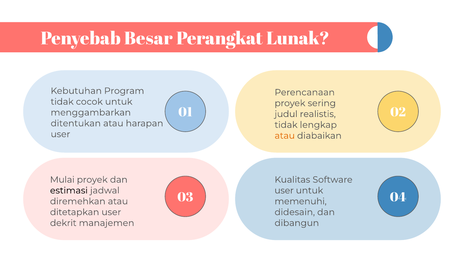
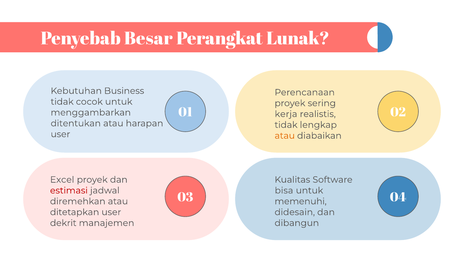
Program: Program -> Business (124, 91)
judul: judul -> kerja (286, 114)
Mulai: Mulai -> Excel (62, 180)
estimasi colour: black -> red (69, 191)
user: user -> bisa (284, 191)
